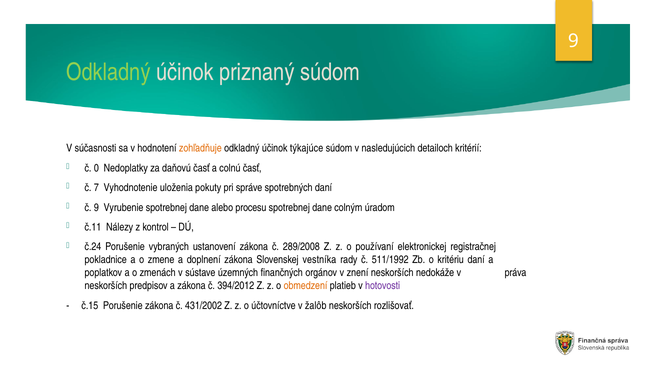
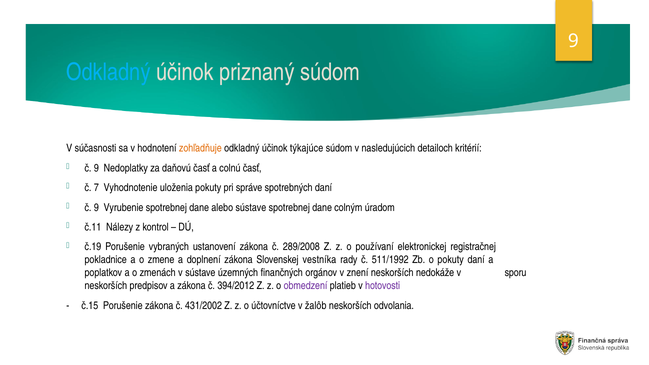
Odkladný colour: light green -> light blue (108, 72)
0: 0 -> 9 (96, 168)
alebo procesu: procesu -> sústave (251, 207)
č.24: č.24 -> č.19 (93, 247)
o kritériu: kritériu -> pokuty (451, 260)
práva: práva -> sporu (516, 273)
obmedzení colour: orange -> purple (306, 286)
rozlišovať: rozlišovať -> odvolania (394, 306)
